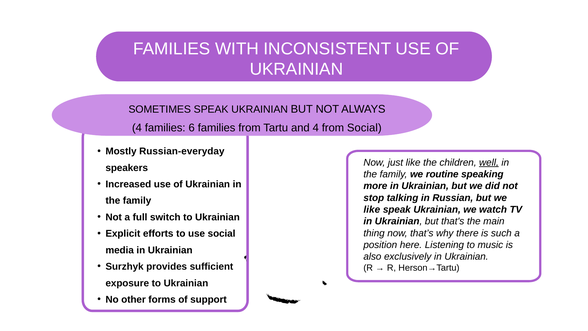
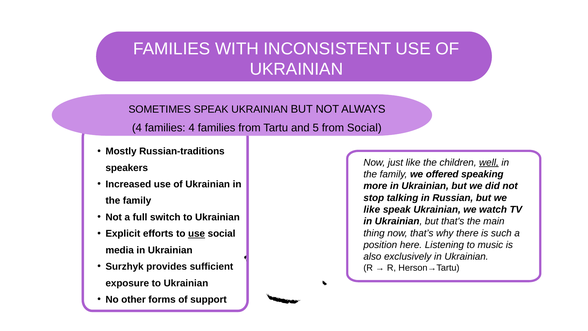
families 6: 6 -> 4 (192, 128)
and 4: 4 -> 5 (316, 128)
Russian-everyday: Russian-everyday -> Russian-traditions (182, 151)
routine: routine -> offered (442, 174)
use underline: none -> present (197, 234)
